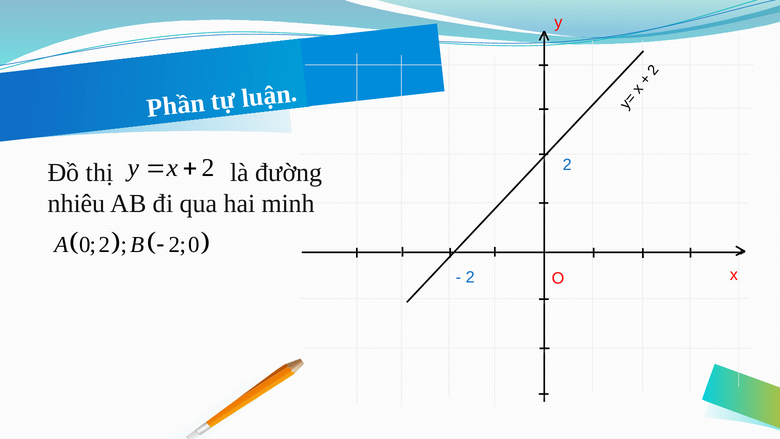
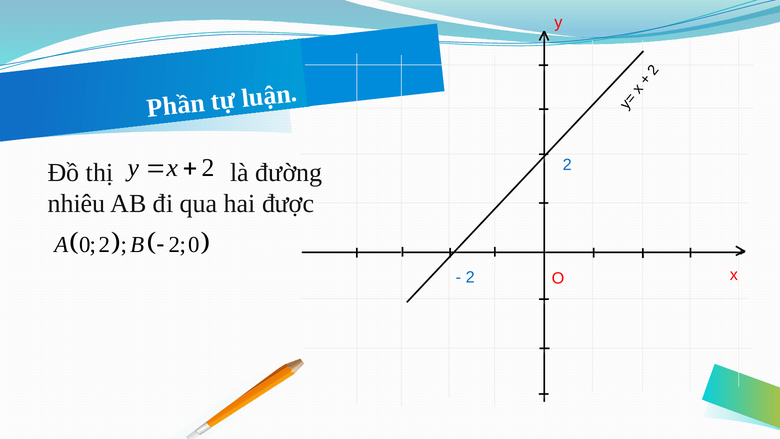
minh: minh -> được (288, 204)
